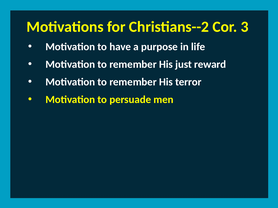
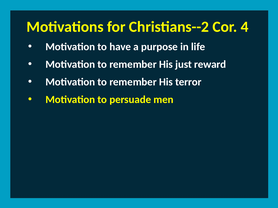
3: 3 -> 4 (245, 27)
